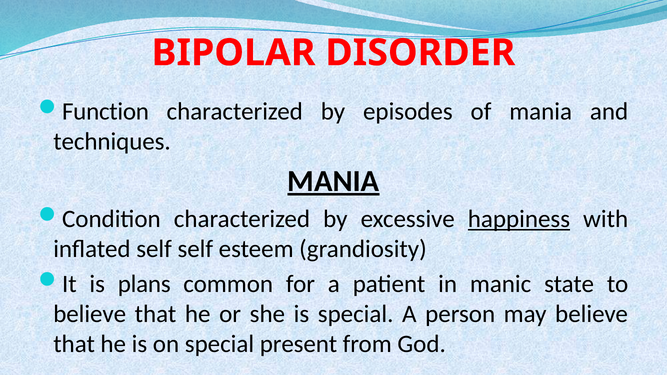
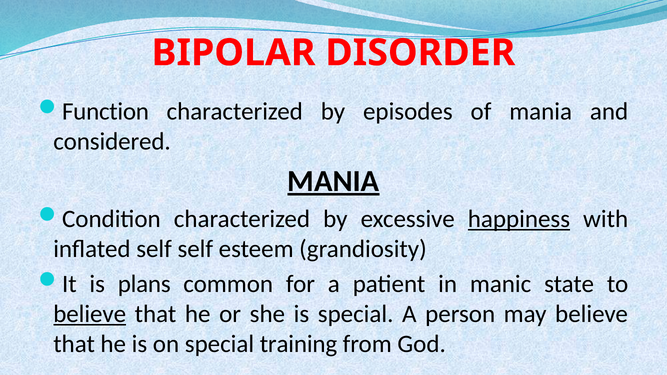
techniques: techniques -> considered (112, 141)
believe underline: none -> present (90, 314)
present: present -> training (298, 344)
